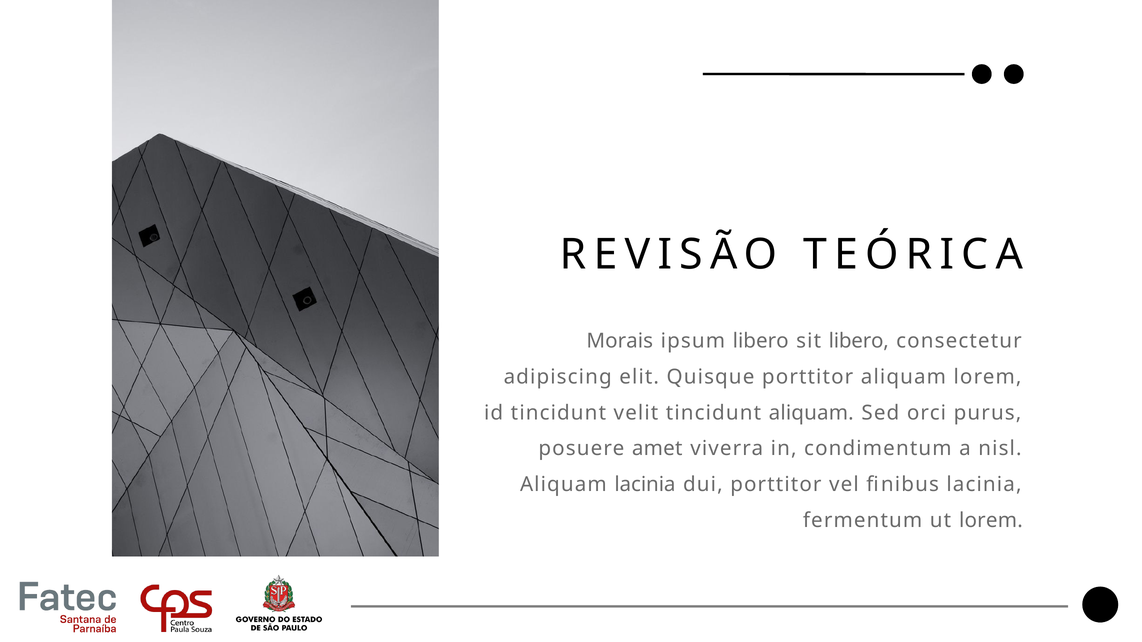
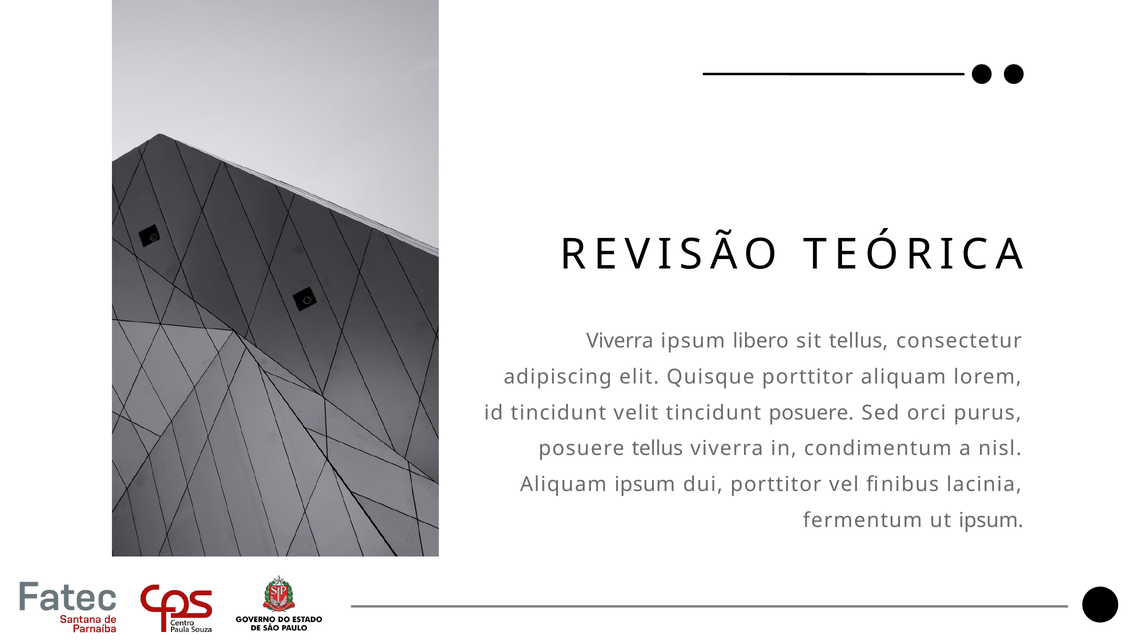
Morais: Morais -> Viverra (620, 341)
sit libero: libero -> tellus (859, 341)
tincidunt aliquam: aliquam -> posuere (811, 413)
posuere amet: amet -> tellus (657, 449)
Aliquam lacinia: lacinia -> ipsum (645, 485)
ut lorem: lorem -> ipsum (991, 521)
